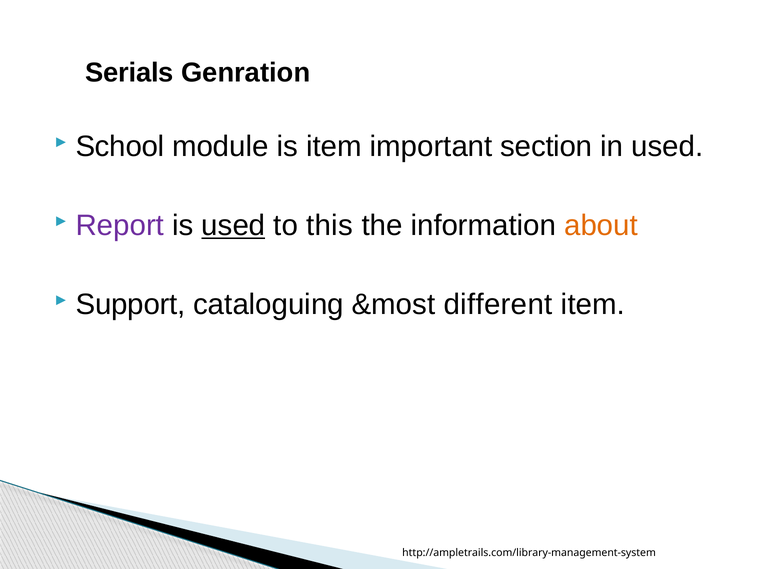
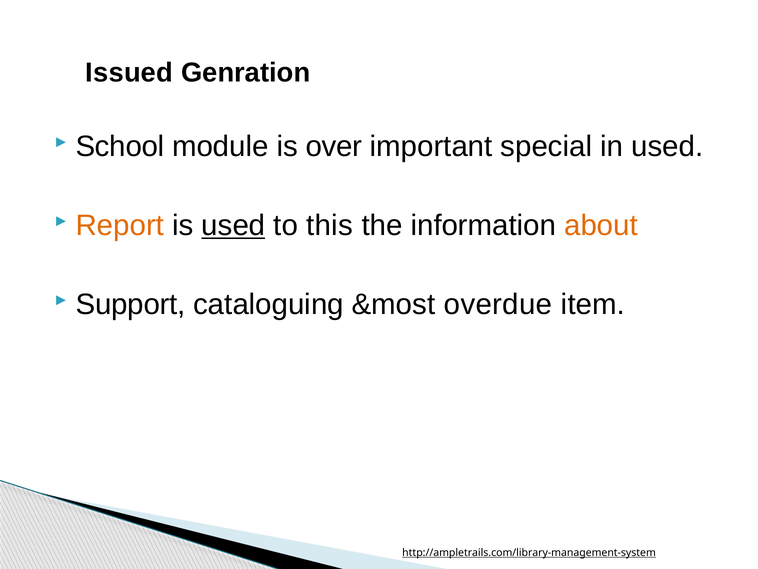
Serials: Serials -> Issued (129, 73)
is item: item -> over (334, 146)
section: section -> special (546, 146)
Report colour: purple -> orange (120, 225)
different: different -> overdue (498, 304)
http://ampletrails.com/library-management-system underline: none -> present (529, 552)
